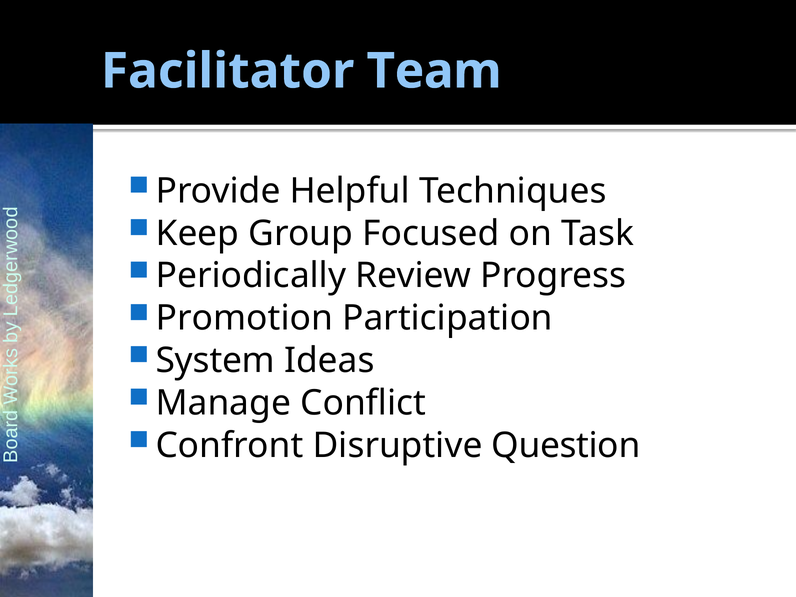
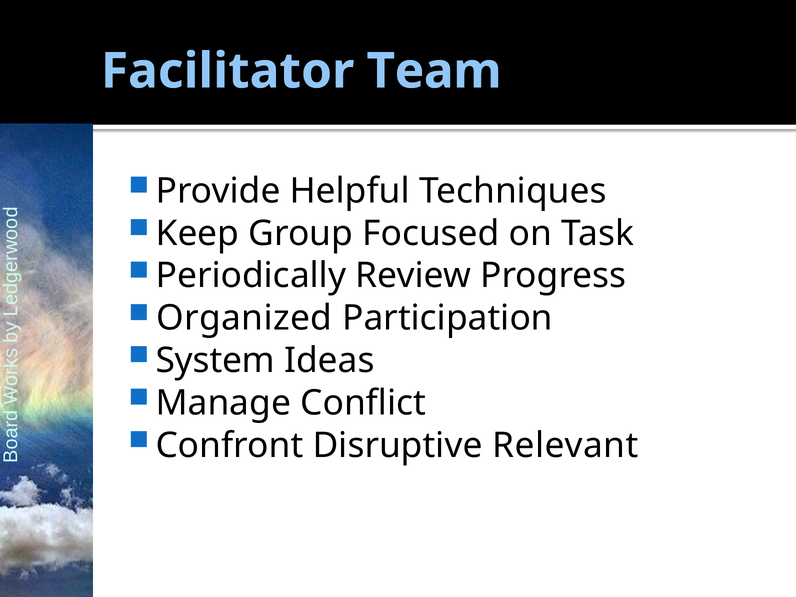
Promotion: Promotion -> Organized (244, 318)
Question: Question -> Relevant (565, 446)
